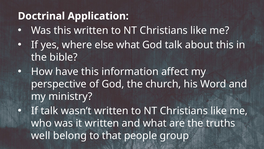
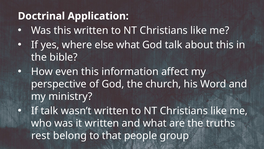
have: have -> even (67, 72)
well: well -> rest (41, 135)
